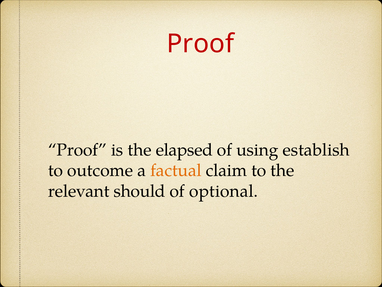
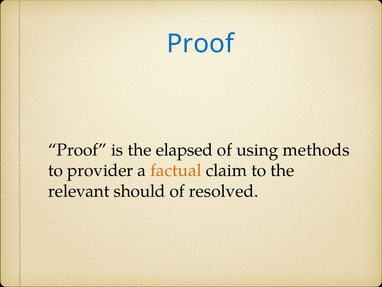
Proof colour: red -> blue (200, 44)
establish: establish -> methods (316, 150)
outcome: outcome -> provider (100, 170)
optional: optional -> resolved (224, 191)
